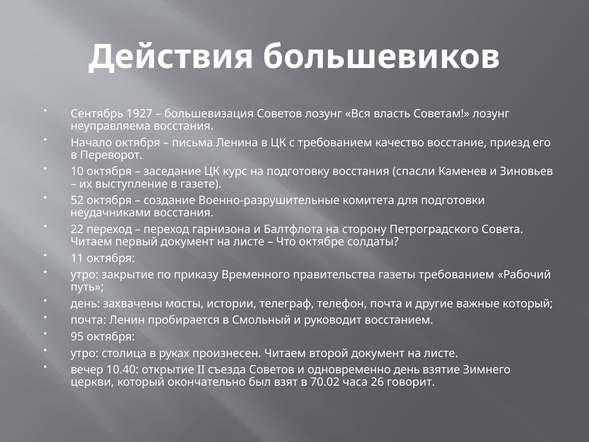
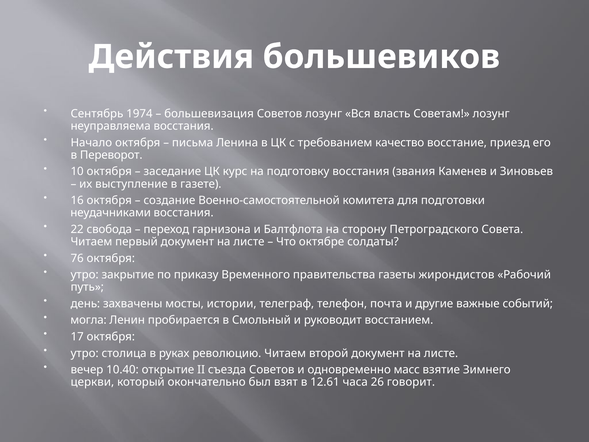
1927: 1927 -> 1974 (139, 114)
спасли: спасли -> звания (414, 171)
52: 52 -> 16 (77, 200)
Военно-разрушительные: Военно-разрушительные -> Военно-самостоятельной (269, 200)
22 переход: переход -> свобода (109, 229)
11: 11 -> 76 (77, 258)
газеты требованием: требованием -> жирондистов (456, 275)
важные который: который -> событий (528, 304)
почта: почта -> могла (89, 320)
95: 95 -> 17 (77, 337)
произнесен: произнесен -> революцию (227, 353)
одновременно день: день -> масс (407, 370)
70.02: 70.02 -> 12.61 (325, 382)
